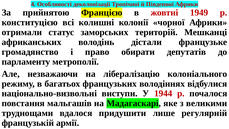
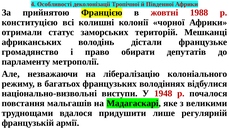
1949: 1949 -> 1988 (199, 13)
1944: 1944 -> 1948 (163, 93)
